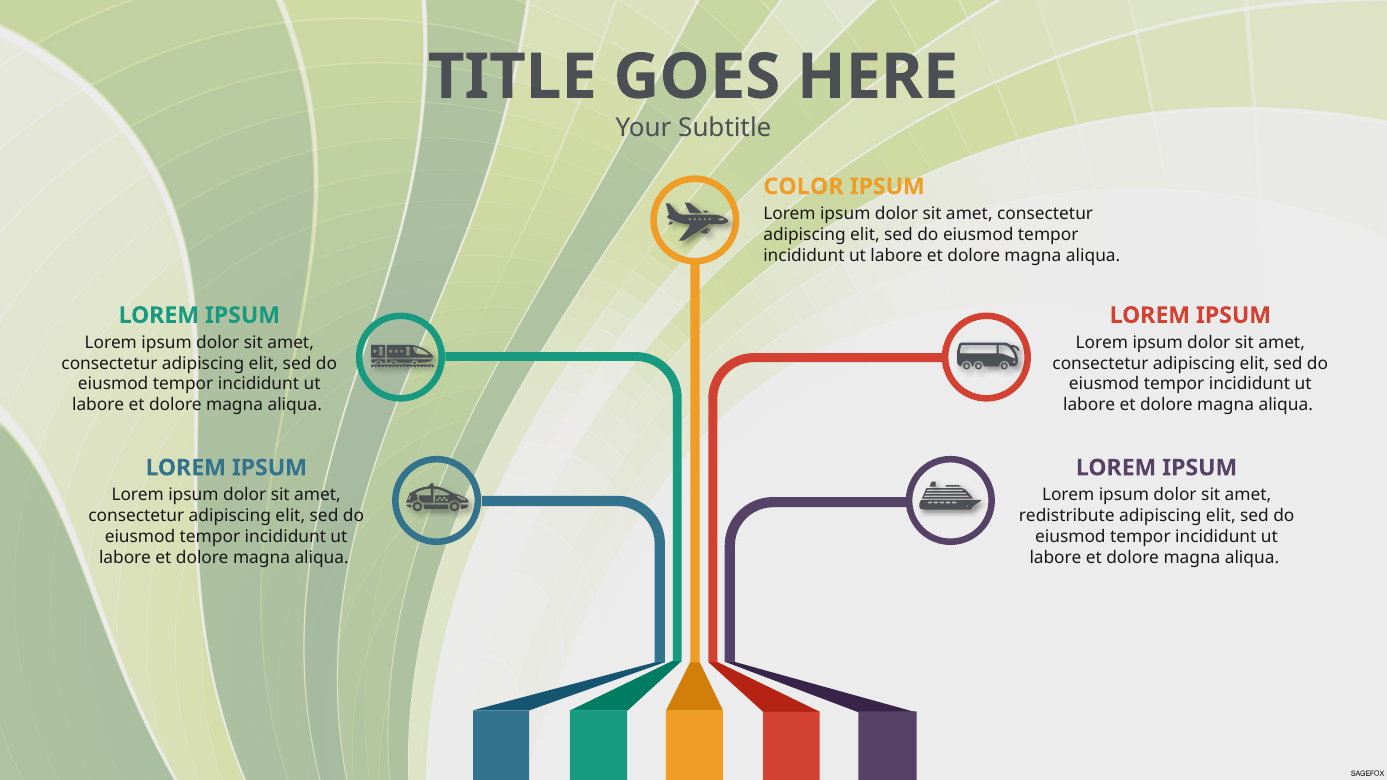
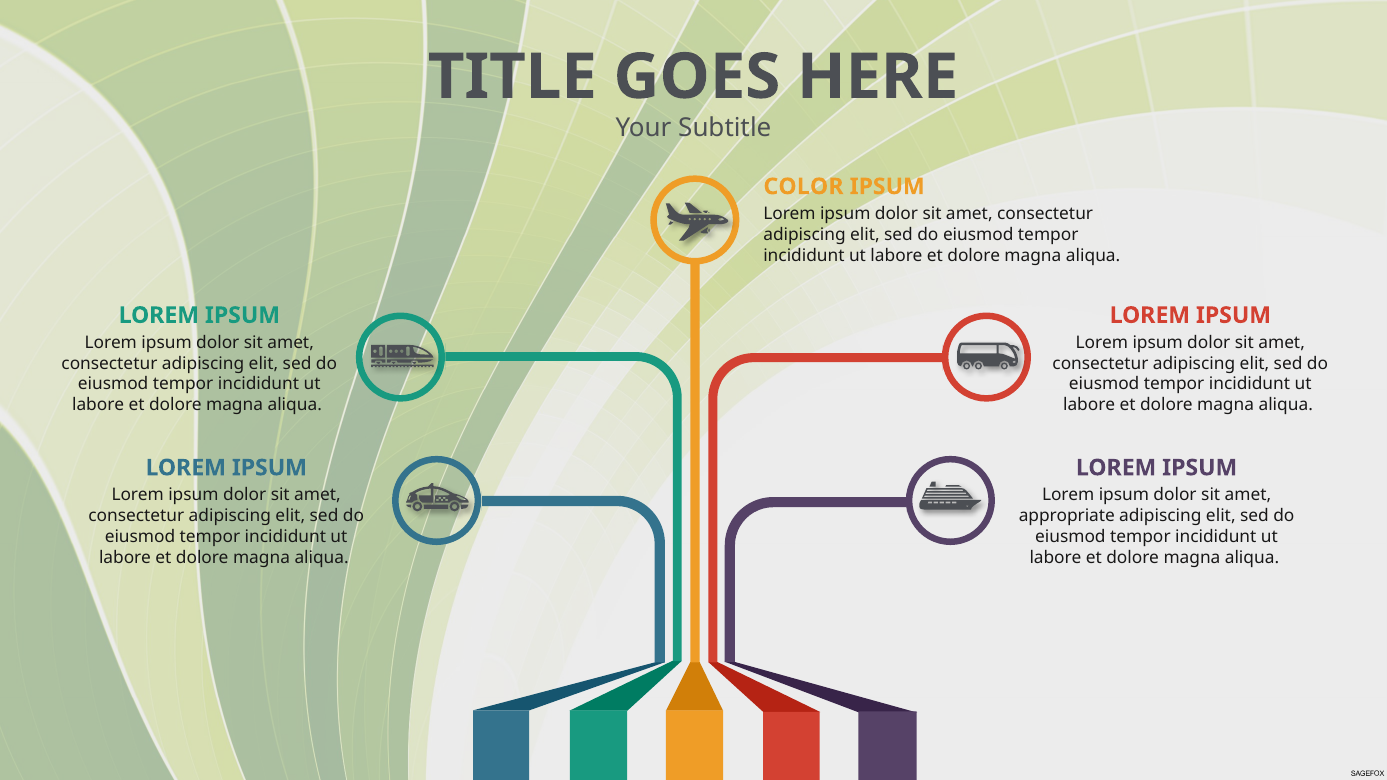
redistribute: redistribute -> appropriate (1067, 516)
